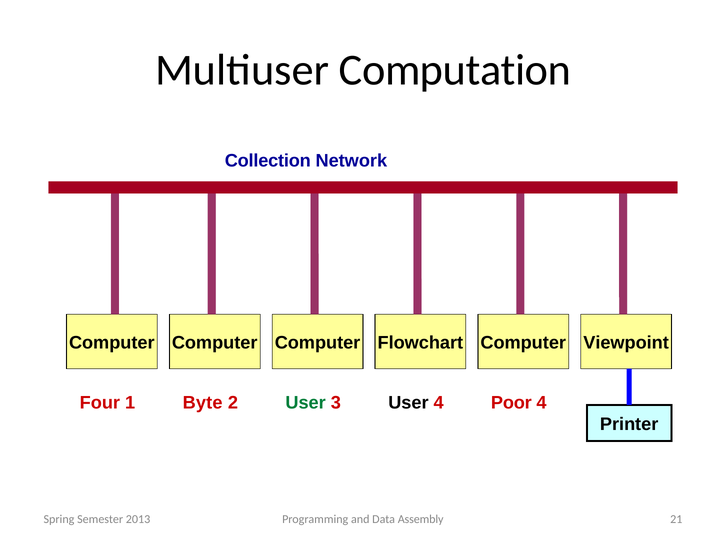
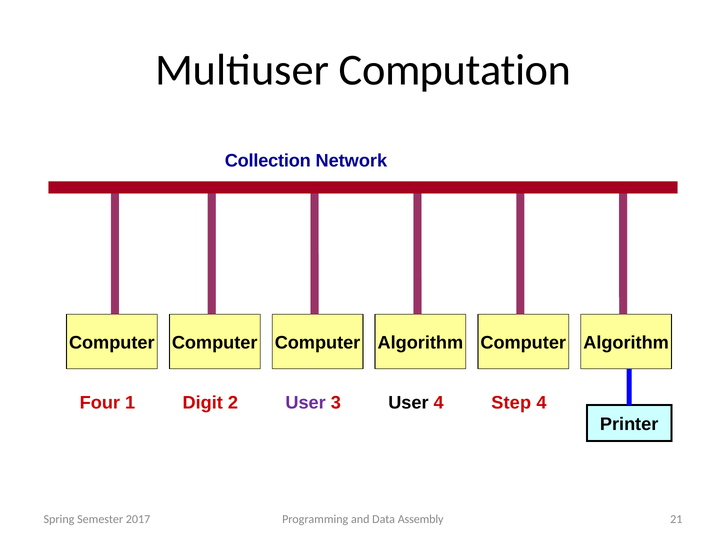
Flowchart: Flowchart -> Algorithm (420, 343)
Computer Computer Viewpoint: Viewpoint -> Algorithm (626, 343)
Byte: Byte -> Digit (203, 403)
User colour: green -> purple (306, 403)
Poor: Poor -> Step (511, 403)
2013: 2013 -> 2017 (138, 520)
